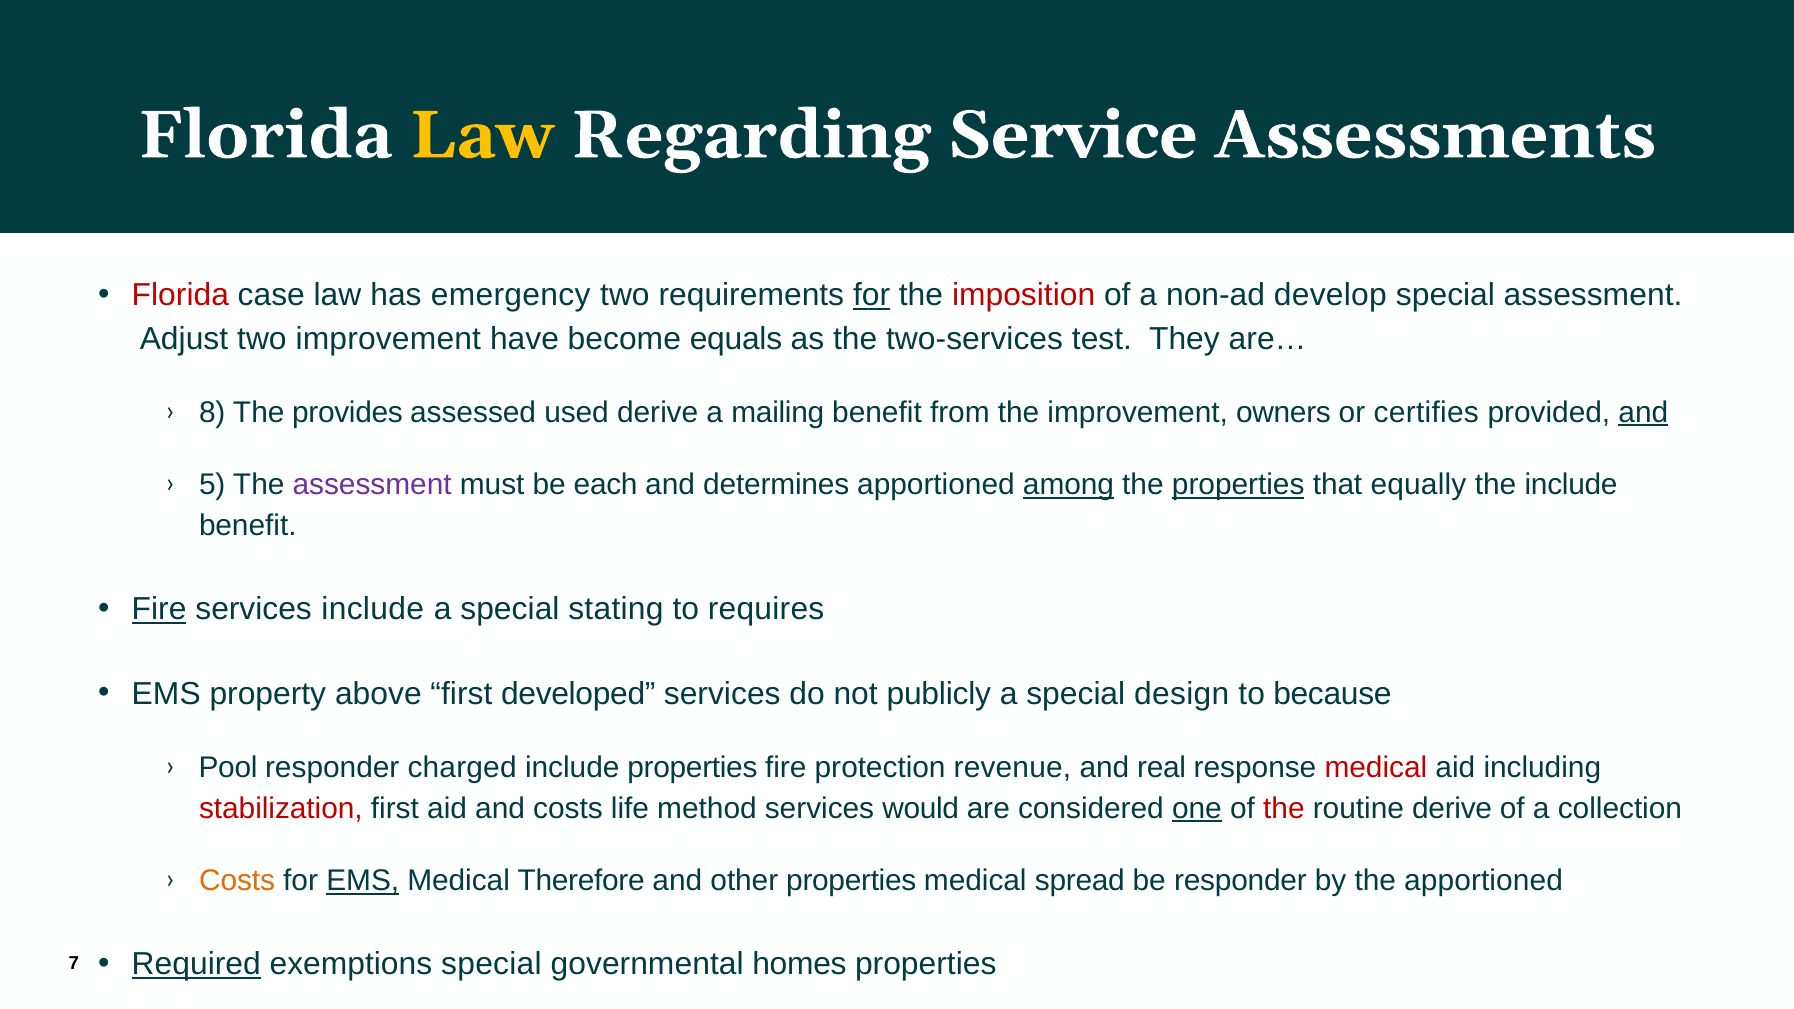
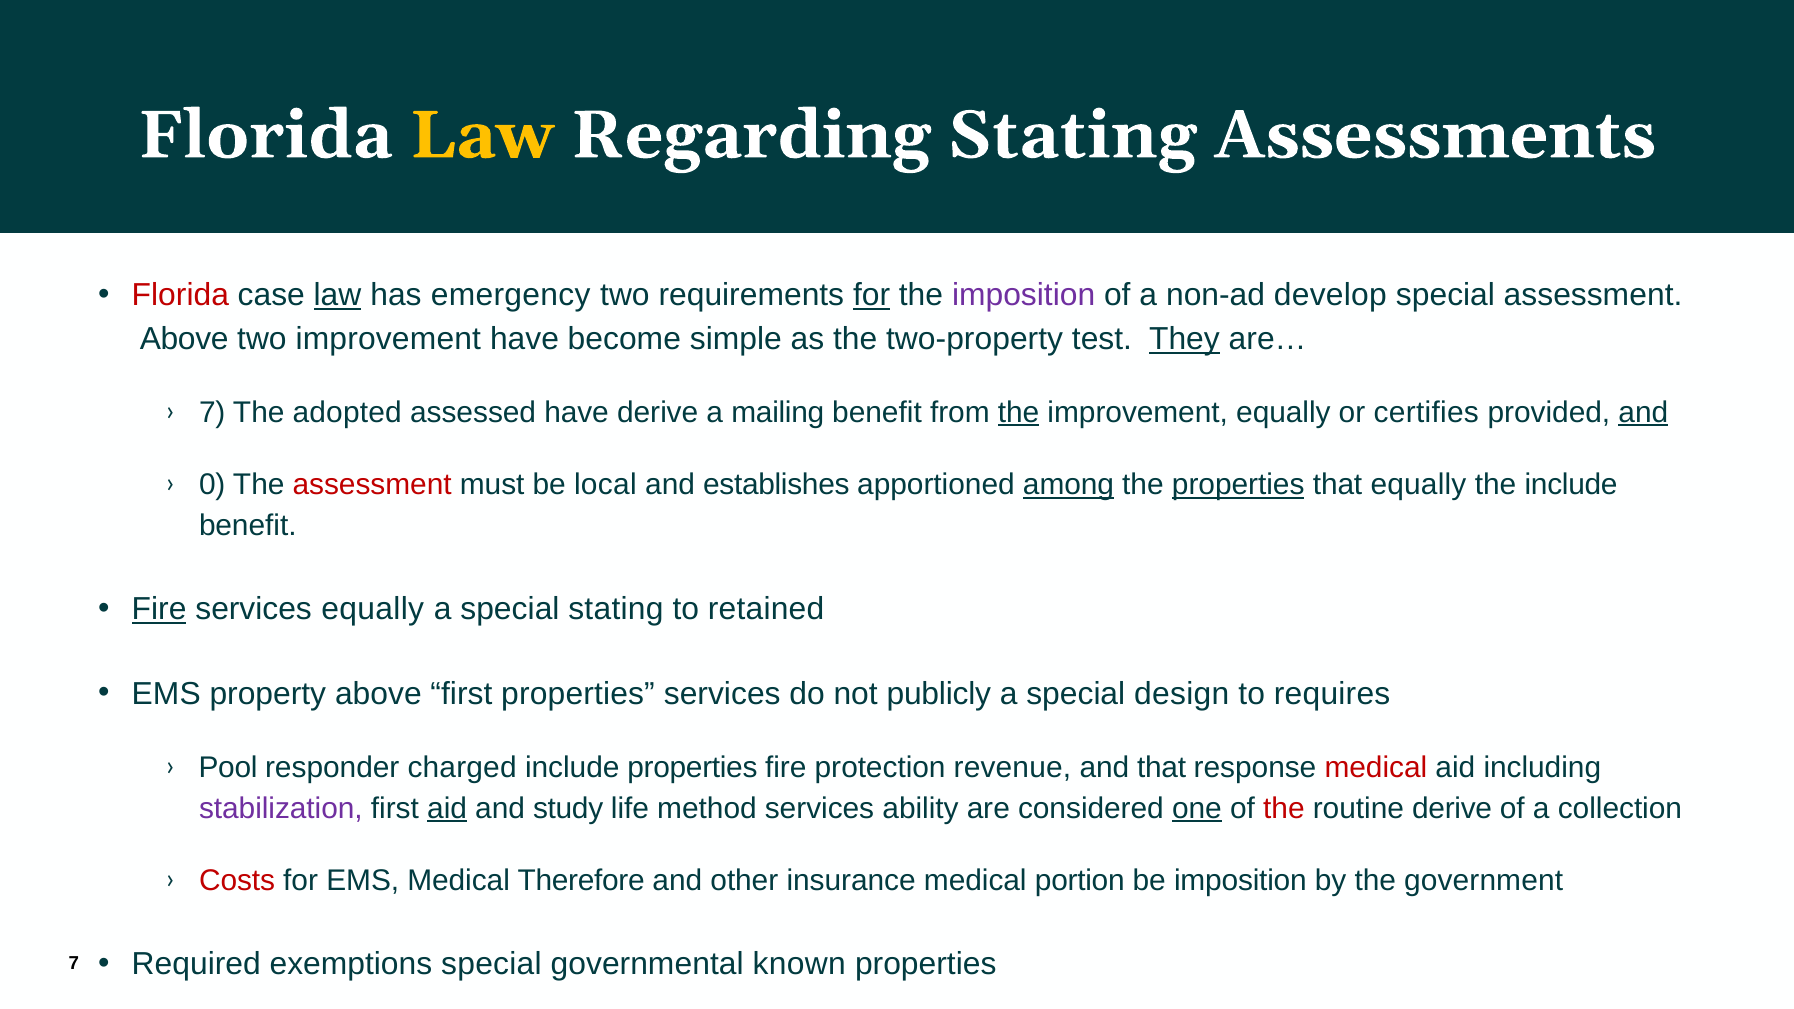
Regarding Service: Service -> Stating (1072, 135)
law underline: none -> present (338, 296)
imposition colour: red -> purple (1024, 296)
Adjust: Adjust -> Above (184, 339)
equals: equals -> simple (736, 339)
two-services: two-services -> two-property (975, 339)
They underline: none -> present (1184, 339)
8: 8 -> 7 (212, 413)
provides: provides -> adopted (347, 413)
assessed used: used -> have (577, 413)
the underline: none -> present (1019, 413)
improvement owners: owners -> equally (1283, 413)
5: 5 -> 0 (212, 485)
assessment colour: purple -> red (372, 485)
each: each -> local (605, 485)
determines: determines -> establishes (776, 485)
services include: include -> equally (373, 609)
requires: requires -> retained (766, 609)
first developed: developed -> properties (578, 694)
because: because -> requires (1332, 694)
and real: real -> that (1162, 768)
stabilization colour: red -> purple (281, 808)
aid underline: none -> present (447, 808)
and costs: costs -> study (568, 808)
would: would -> ability (921, 808)
Costs colour: orange -> red (237, 881)
EMS underline: present -> none (363, 881)
other properties: properties -> insurance (851, 881)
spread: spread -> portion (1080, 881)
be responder: responder -> imposition (1240, 881)
the apportioned: apportioned -> government (1484, 881)
Required underline: present -> none (196, 965)
homes: homes -> known (799, 965)
